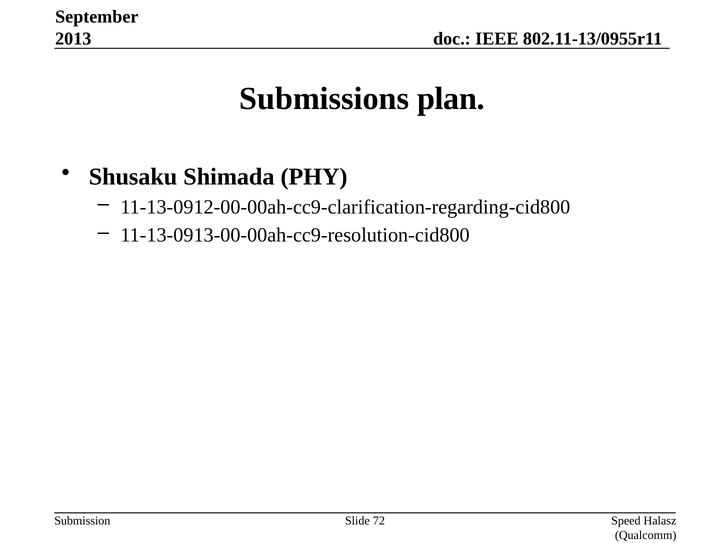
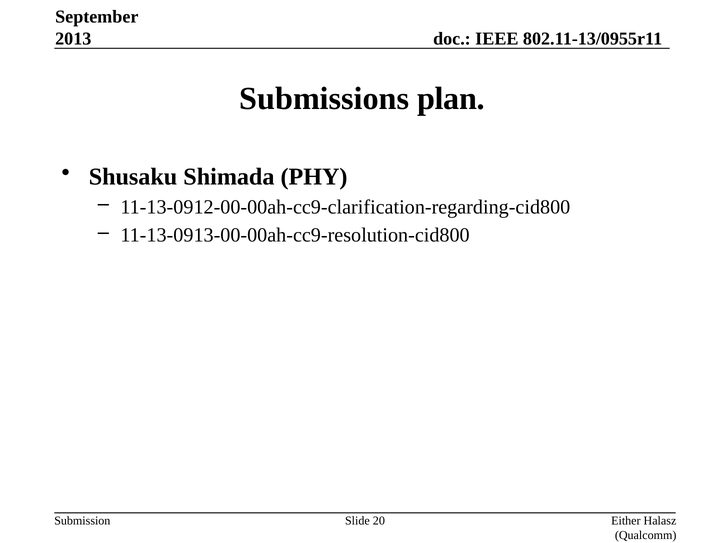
72: 72 -> 20 (379, 521)
Speed: Speed -> Either (626, 521)
